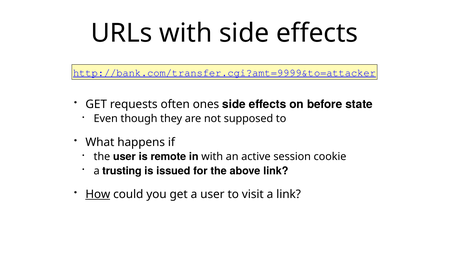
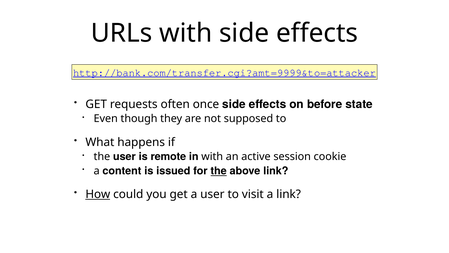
ones: ones -> once (206, 104)
trusting: trusting -> content (122, 171)
the underline: none -> present (219, 171)
